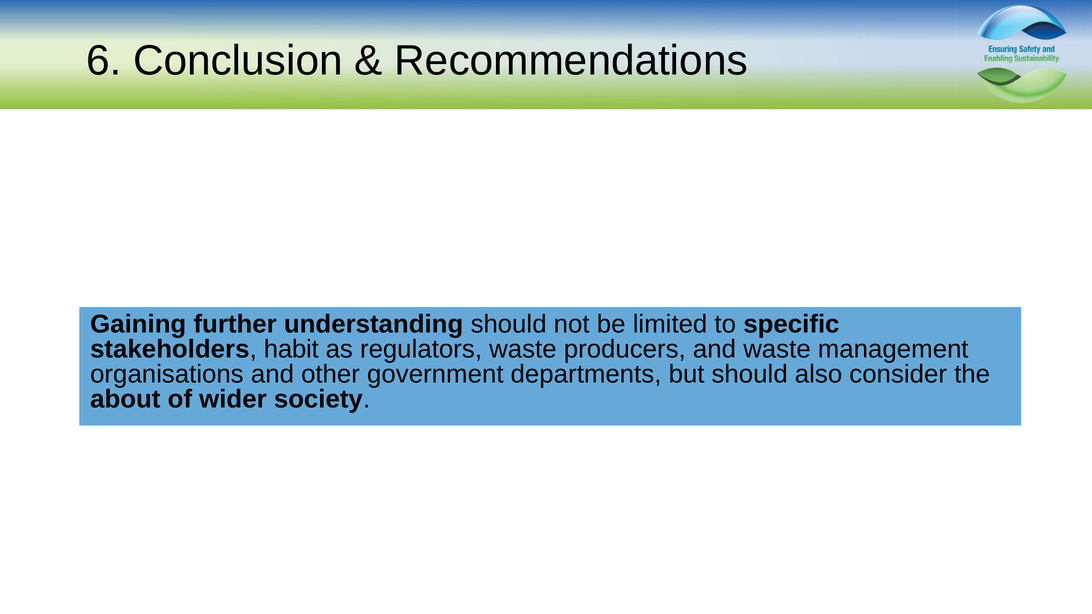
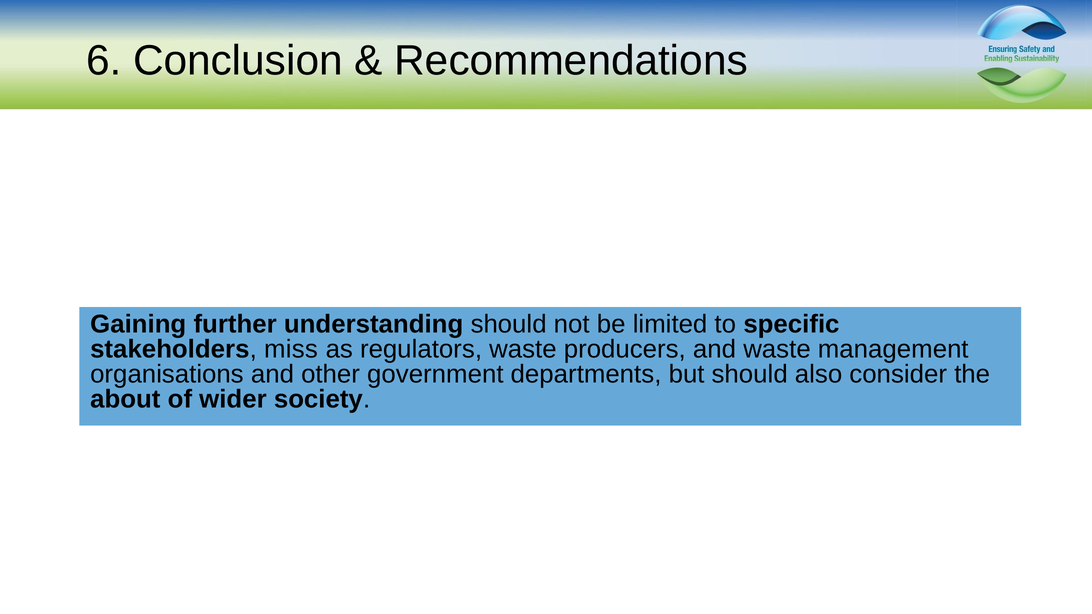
habit: habit -> miss (291, 349)
